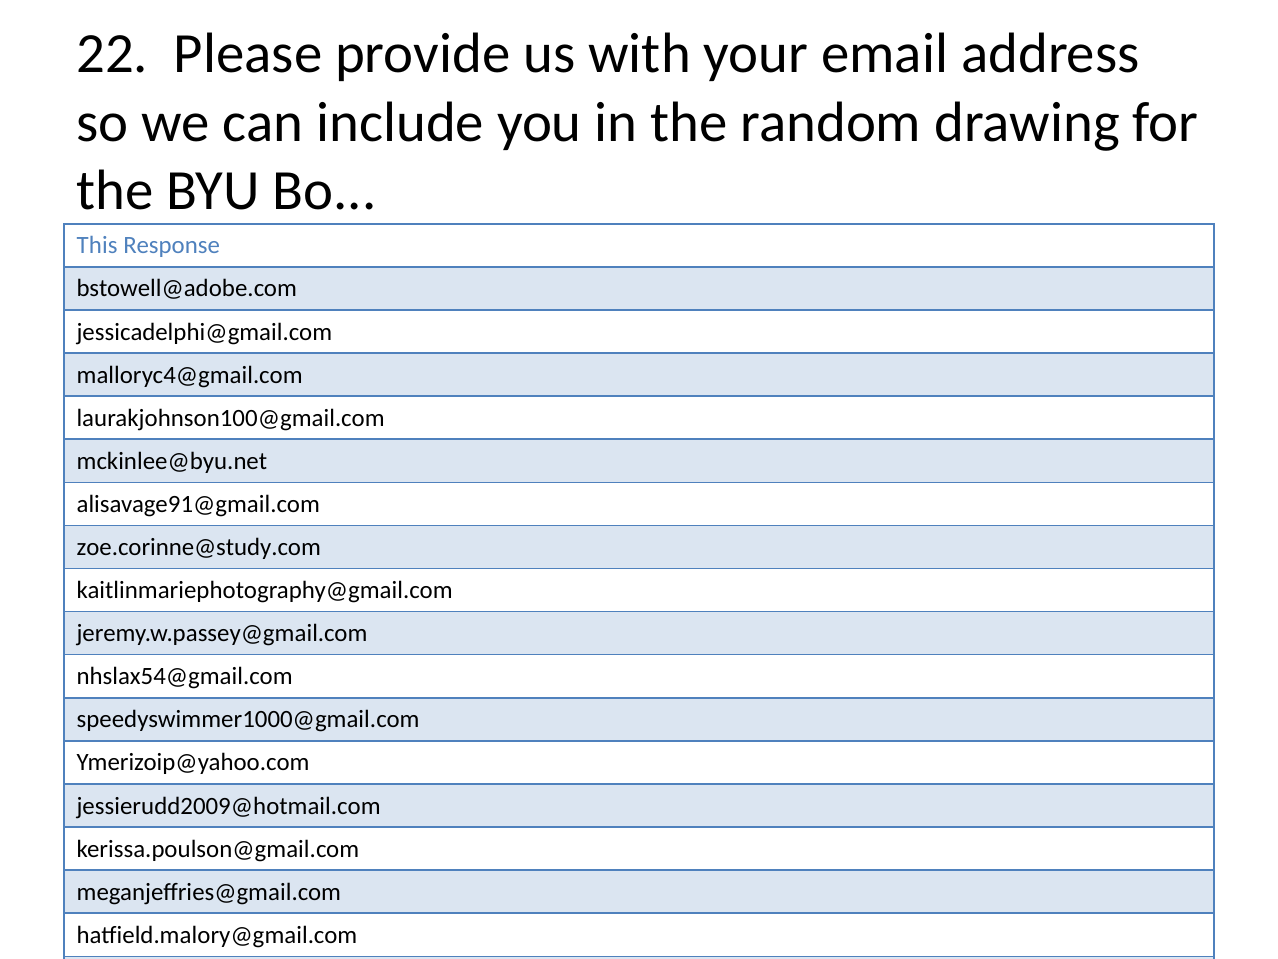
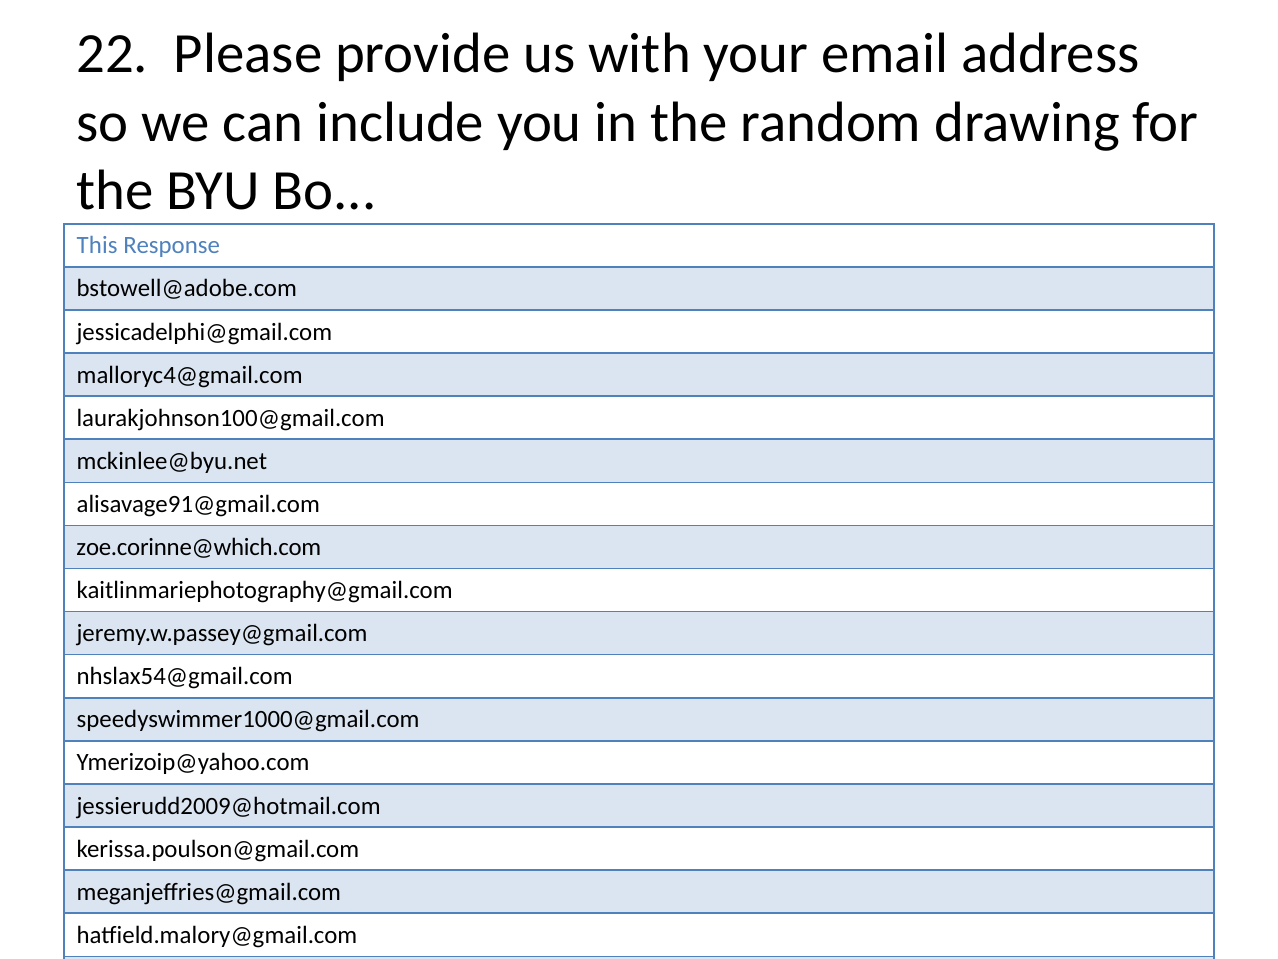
zoe.corinne@study.com: zoe.corinne@study.com -> zoe.corinne@which.com (199, 547)
